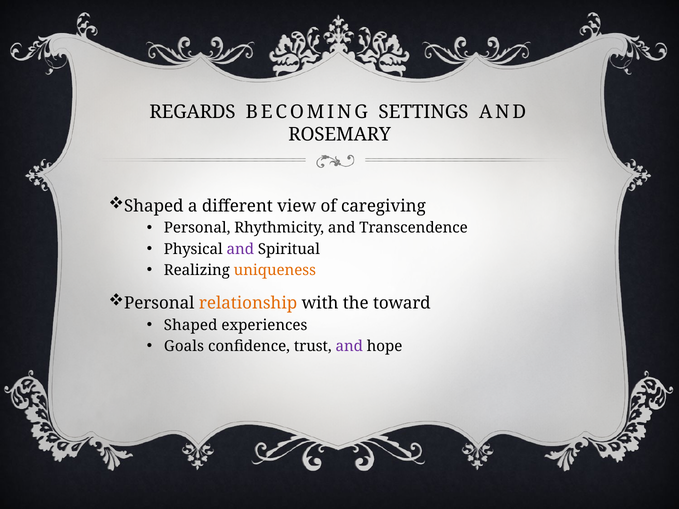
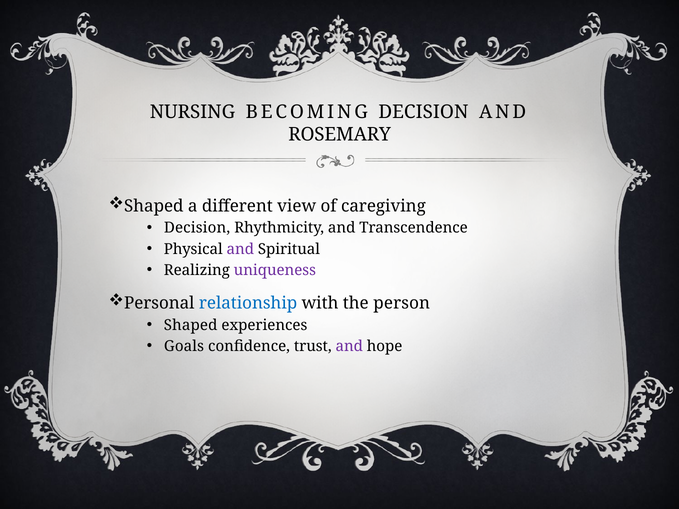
REGARDS: REGARDS -> NURSING (192, 112)
BECOMING SETTINGS: SETTINGS -> DECISION (423, 112)
Personal: Personal -> Decision (197, 228)
uniqueness colour: orange -> purple (275, 270)
relationship colour: orange -> blue (248, 303)
toward: toward -> person (402, 303)
